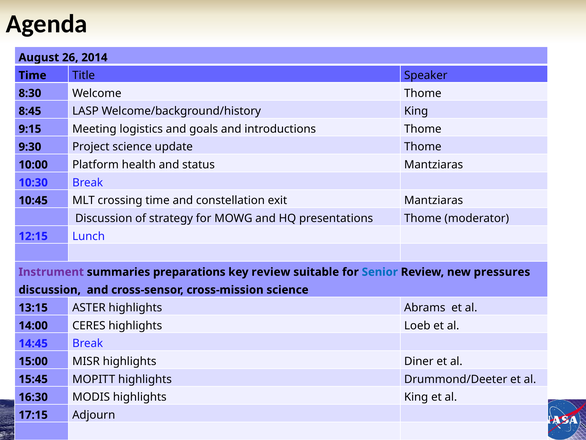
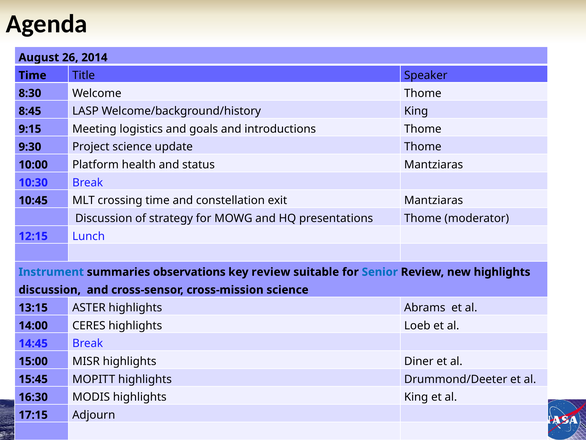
Instrument colour: purple -> blue (51, 272)
preparations: preparations -> observations (189, 272)
new pressures: pressures -> highlights (502, 272)
